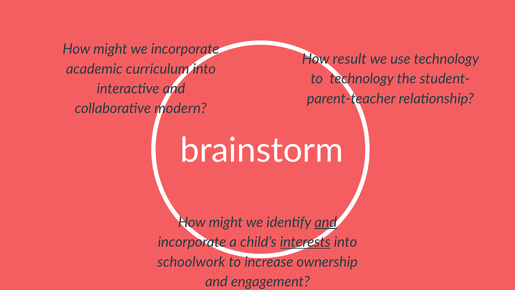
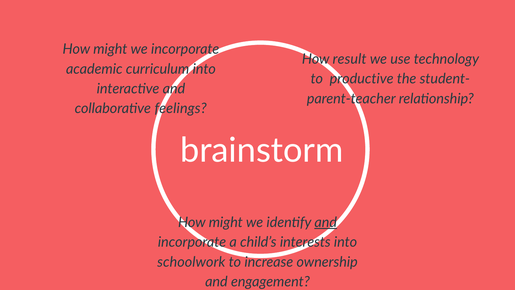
to technology: technology -> productive (362, 79)
modern: modern -> feelings (181, 108)
interests underline: present -> none (305, 242)
